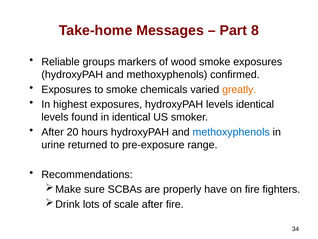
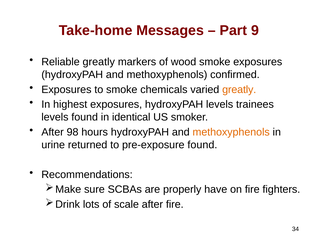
8: 8 -> 9 (255, 30)
Reliable groups: groups -> greatly (99, 62)
levels identical: identical -> trainees (255, 104)
20: 20 -> 98 (73, 132)
methoxyphenols colour: blue -> orange (231, 132)
pre-exposure range: range -> found (202, 145)
